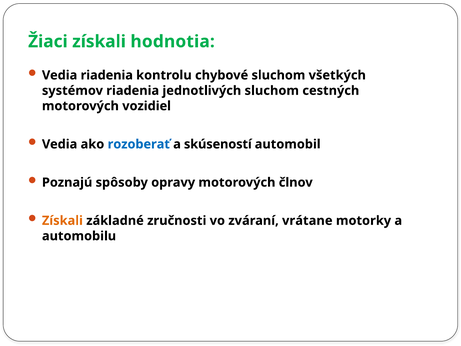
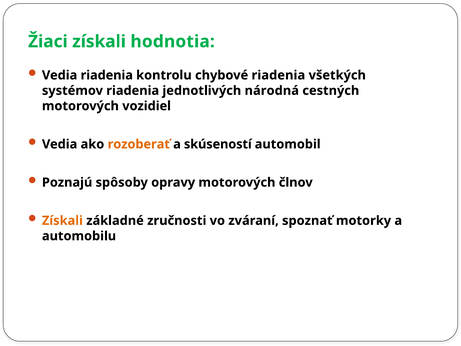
chybové sluchom: sluchom -> riadenia (278, 75)
jednotlivých sluchom: sluchom -> národná (272, 91)
rozoberať colour: blue -> orange (139, 144)
vrátane: vrátane -> spoznať (307, 220)
